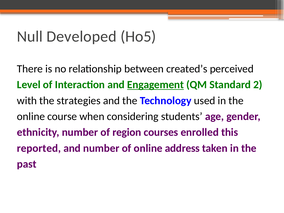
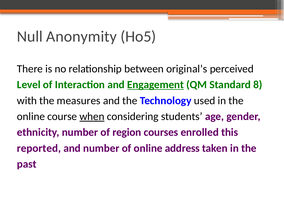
Developed: Developed -> Anonymity (82, 37)
created’s: created’s -> original’s (187, 69)
2: 2 -> 8 (258, 85)
strategies: strategies -> measures (79, 101)
when underline: none -> present (92, 116)
